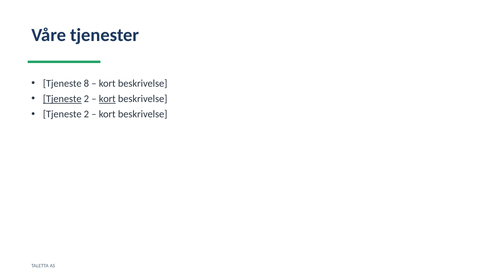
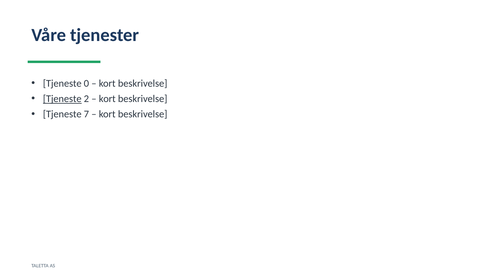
8: 8 -> 0 (86, 83)
kort underline: present -> none (107, 99)
2: 2 -> 7 (86, 114)
